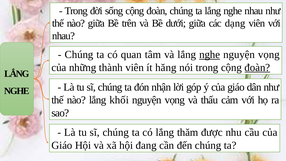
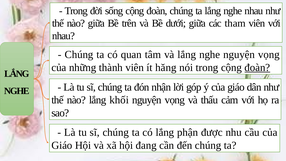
dạng: dạng -> tham (235, 23)
nghe underline: present -> none (210, 55)
thăm: thăm -> phận (188, 132)
